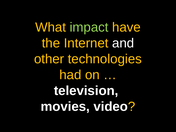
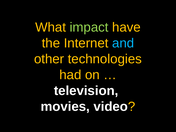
and colour: white -> light blue (123, 43)
